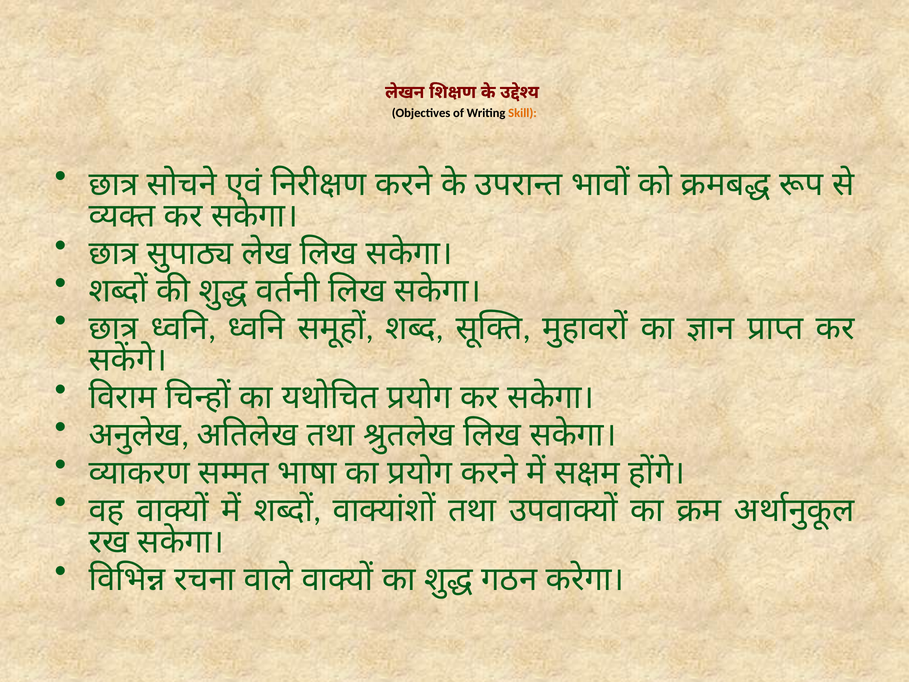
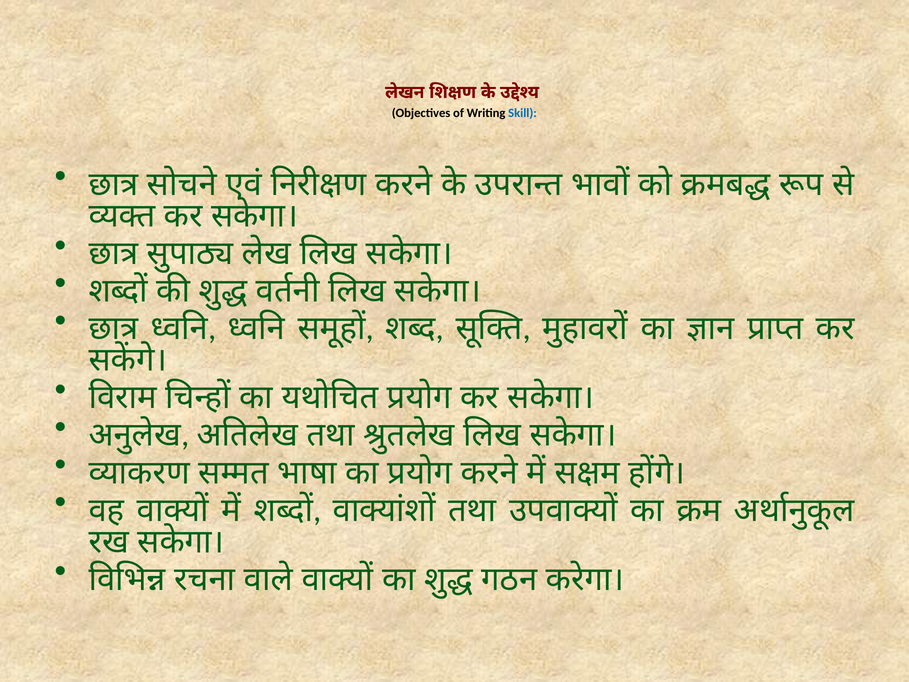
Skill colour: orange -> blue (523, 113)
